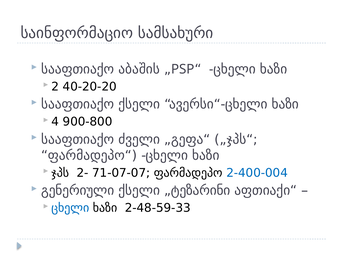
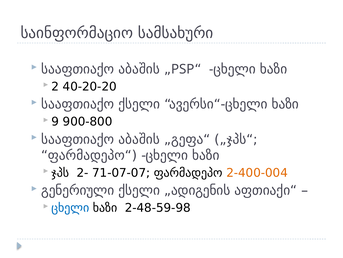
4: 4 -> 9 (55, 121)
ძველი: ძველი -> აბაშის (139, 139)
2-400-004 colour: blue -> orange (257, 172)
„ტეზარინი: „ტეზარინი -> „ადიგენის (197, 190)
2-48-59-33: 2-48-59-33 -> 2-48-59-98 (158, 207)
